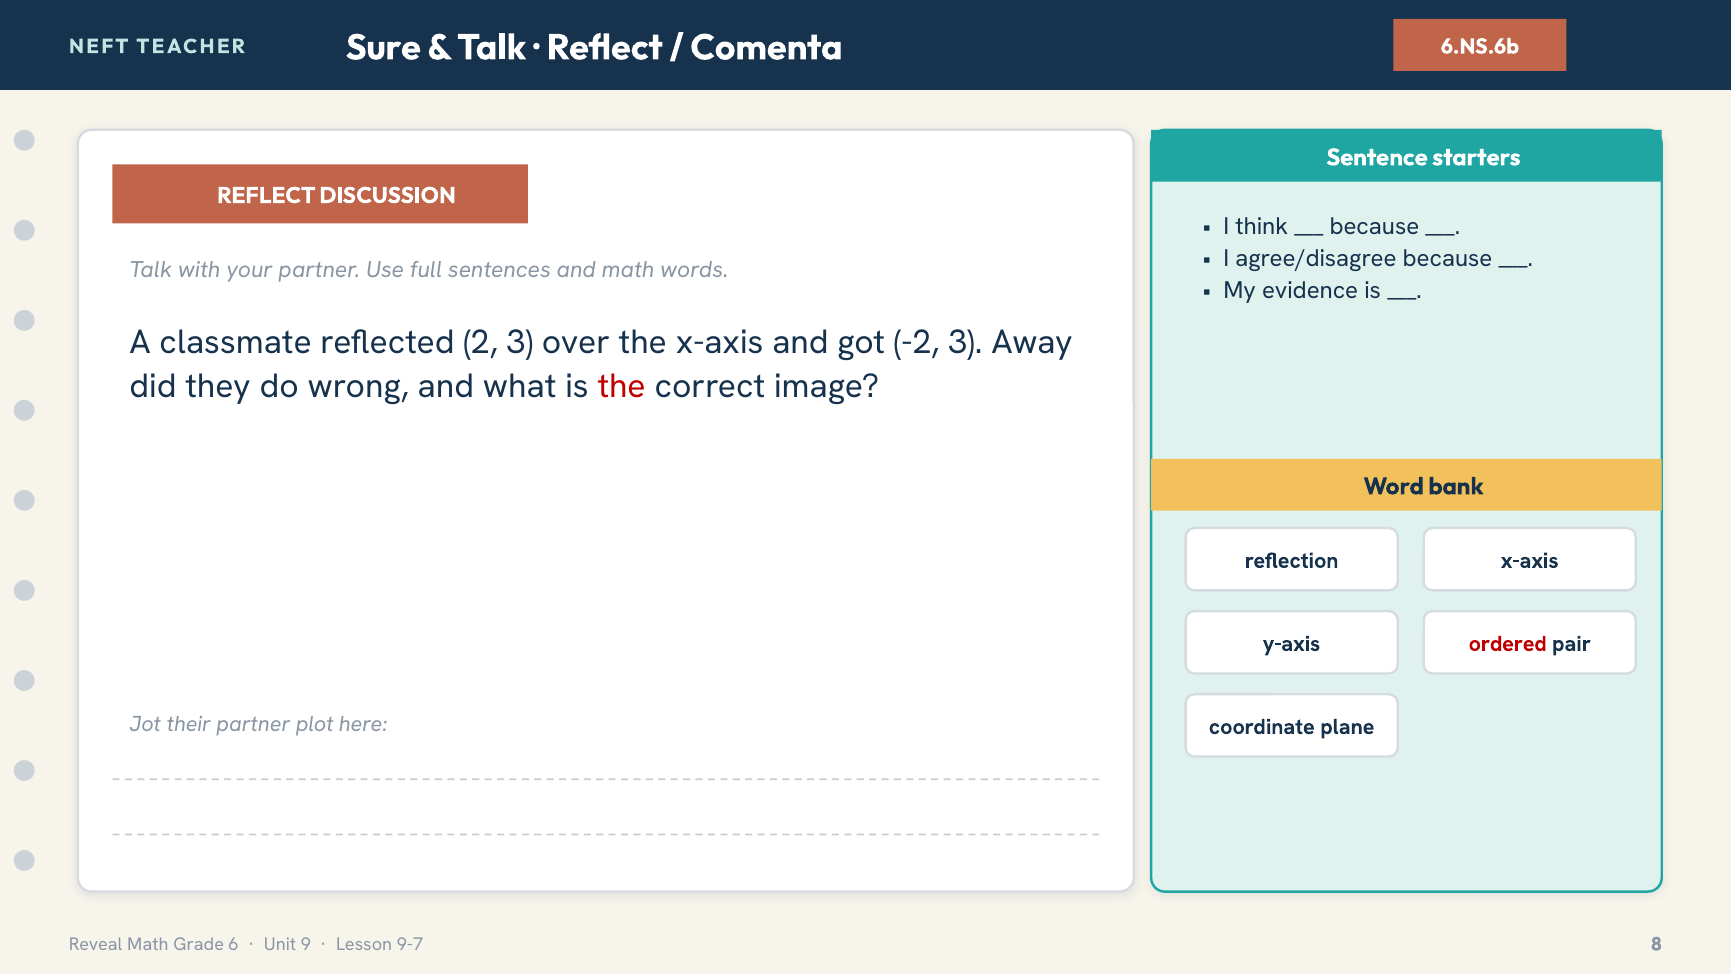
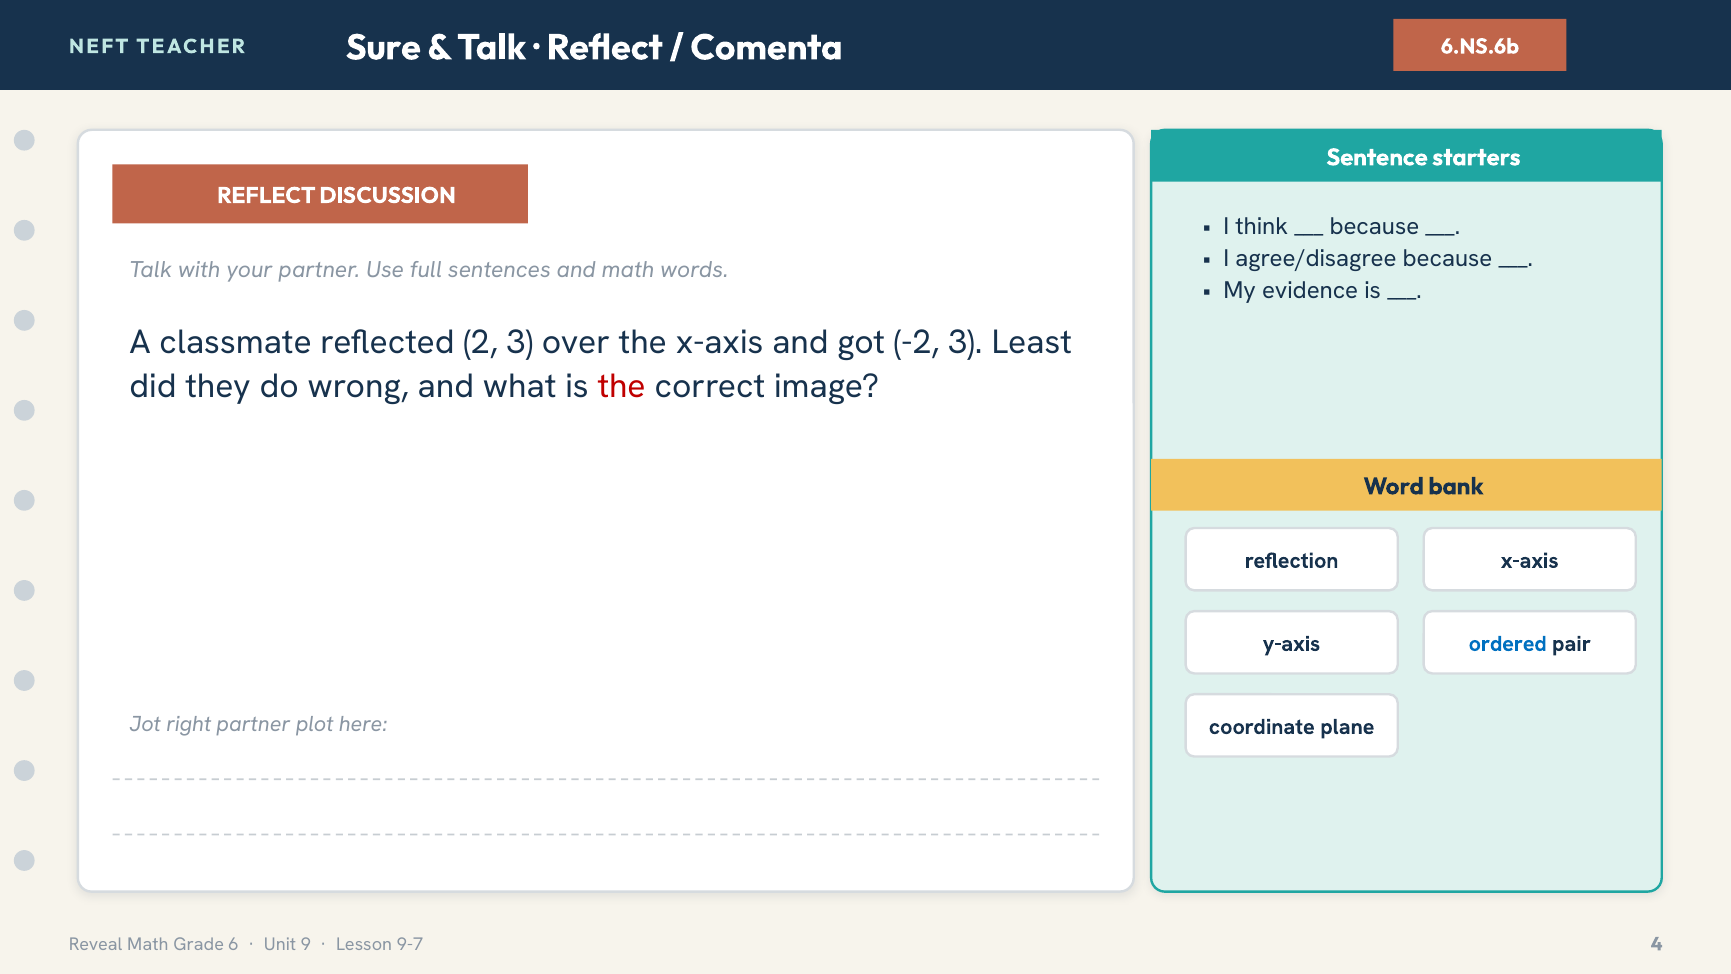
Away: Away -> Least (1032, 342)
ordered colour: red -> blue (1508, 644)
their: their -> right (189, 724)
8: 8 -> 4 (1657, 944)
